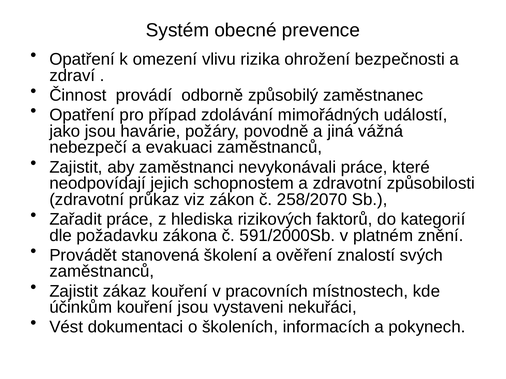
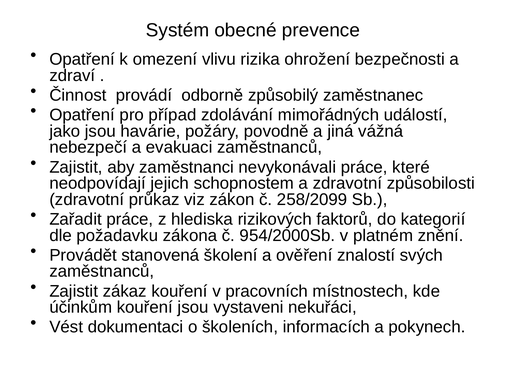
258/2070: 258/2070 -> 258/2099 (312, 200)
591/2000Sb: 591/2000Sb -> 954/2000Sb (287, 236)
